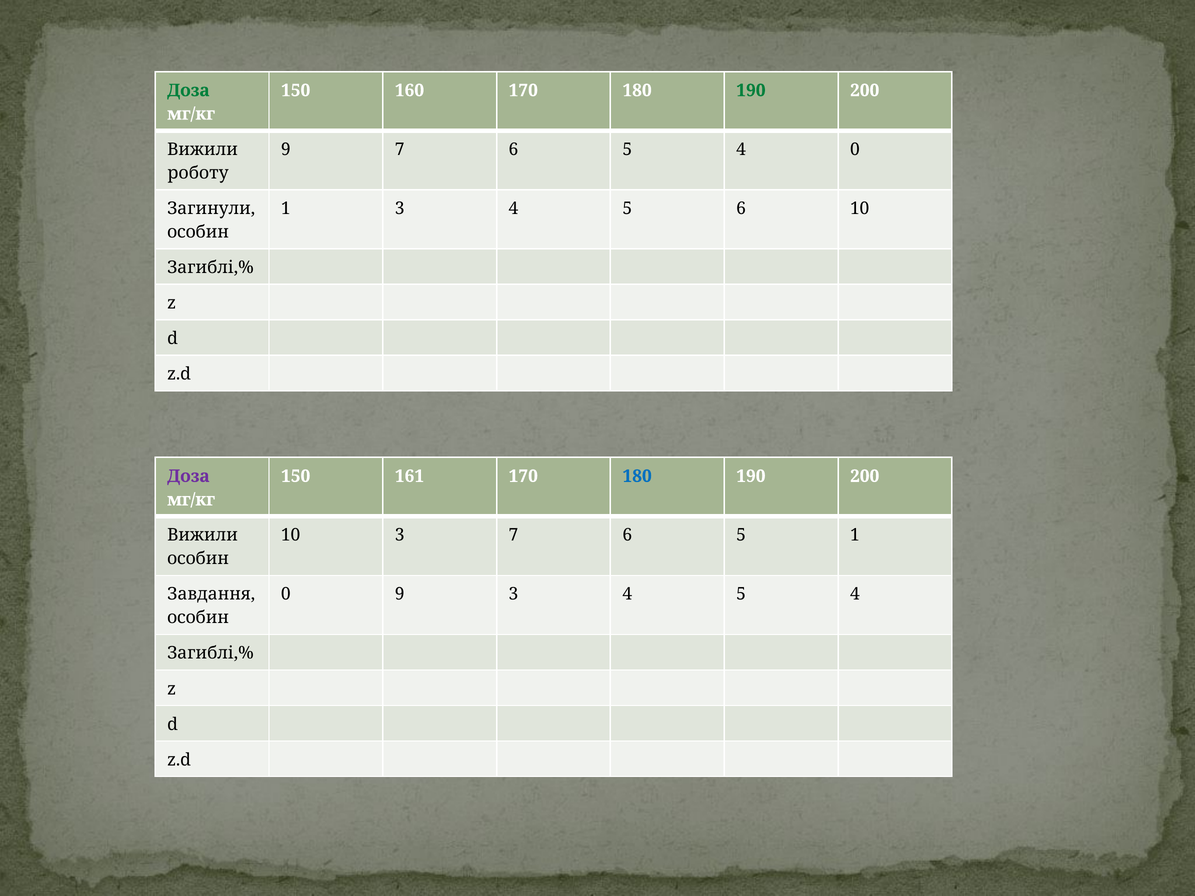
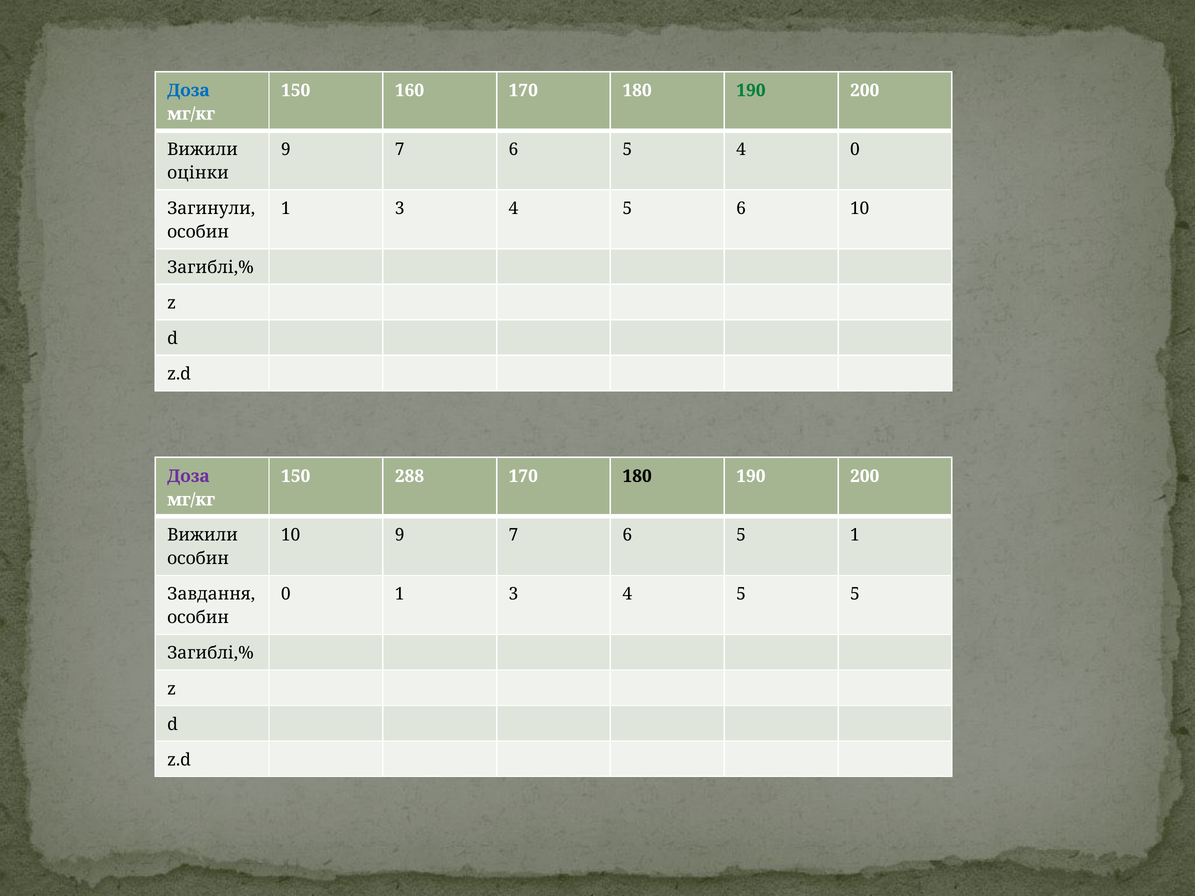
Доза colour: green -> blue (188, 90)
роботу: роботу -> оцінки (198, 173)
161: 161 -> 288 (409, 476)
180 colour: blue -> black (637, 476)
10 3: 3 -> 9 (400, 535)
0 9: 9 -> 1 (400, 594)
4 5 4: 4 -> 5 (855, 594)
